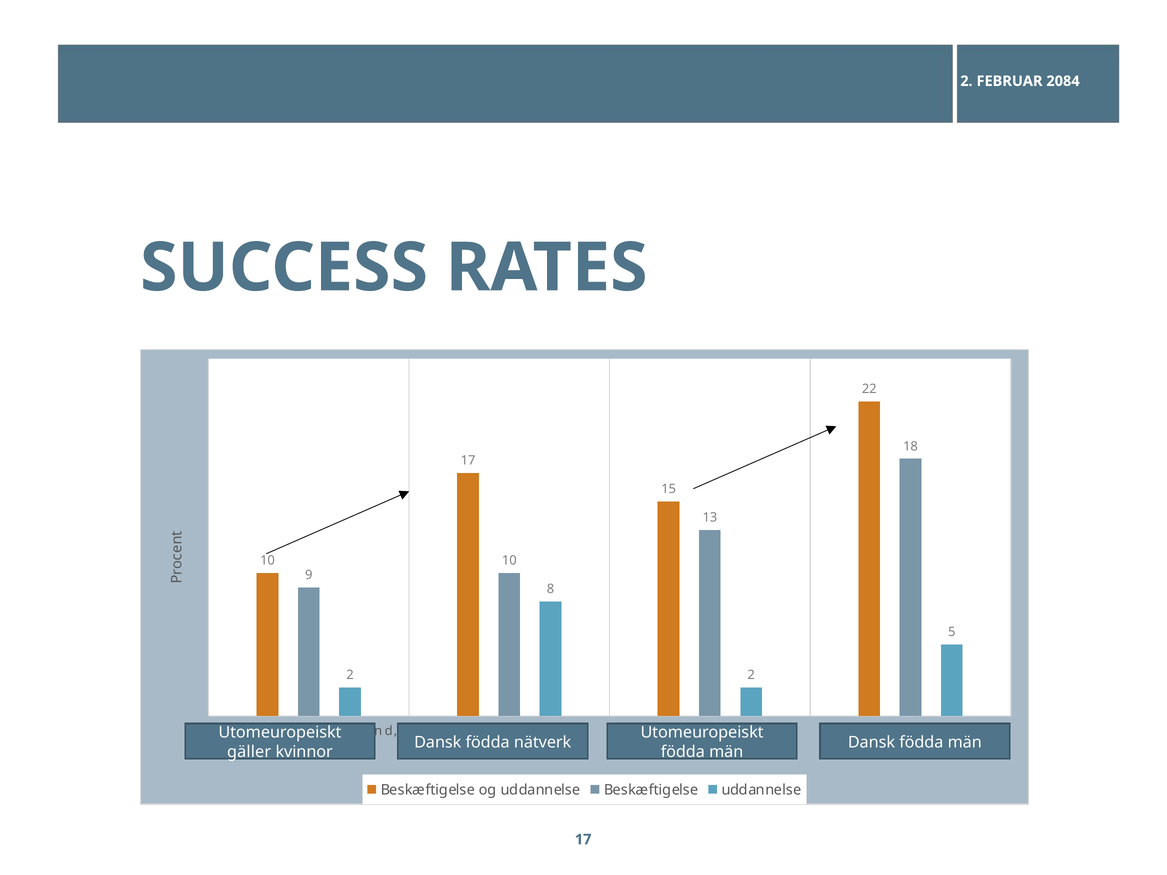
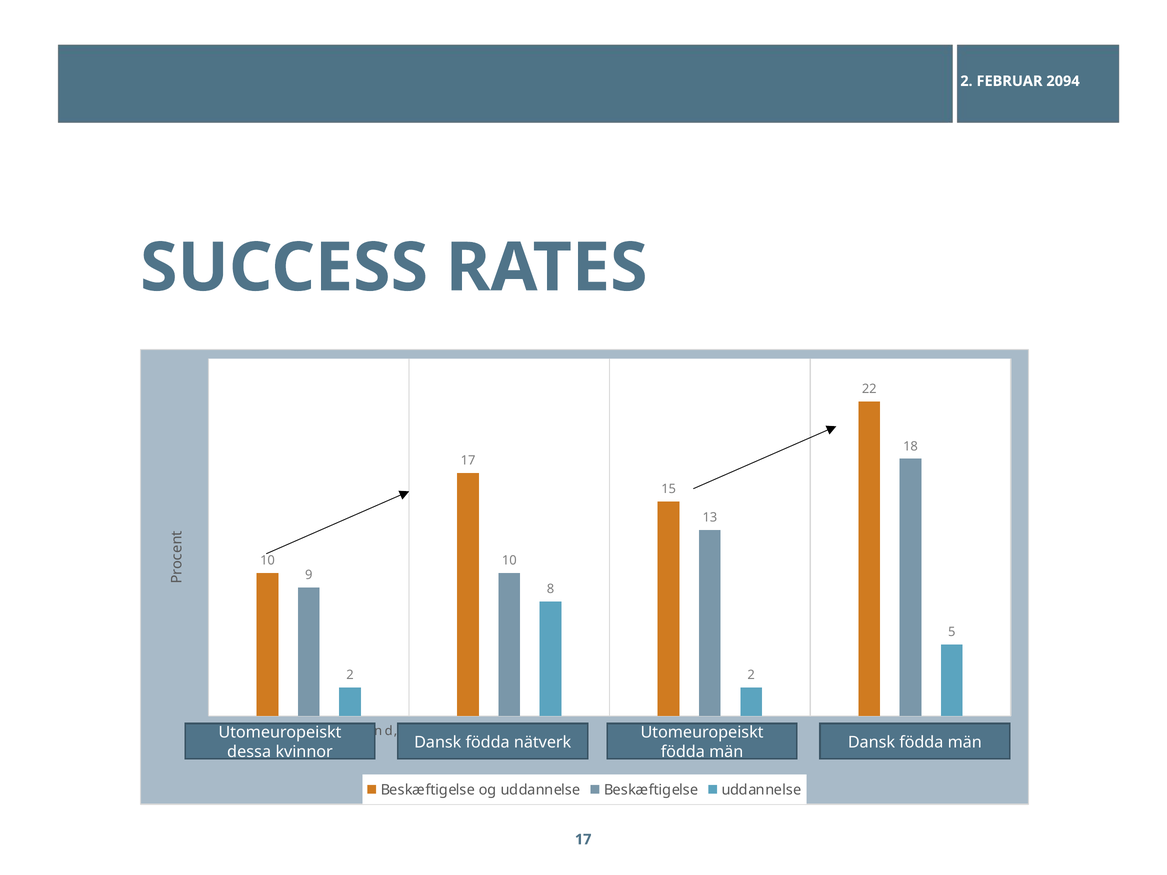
2084: 2084 -> 2094 (1063, 81)
gäller: gäller -> dessa (249, 752)
